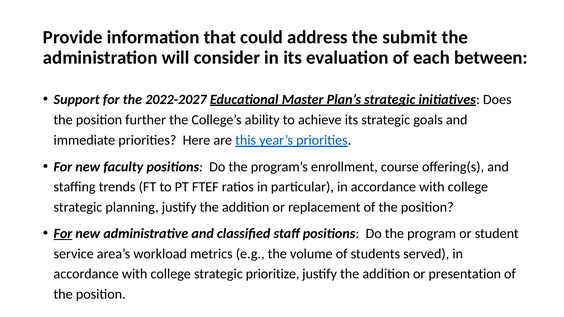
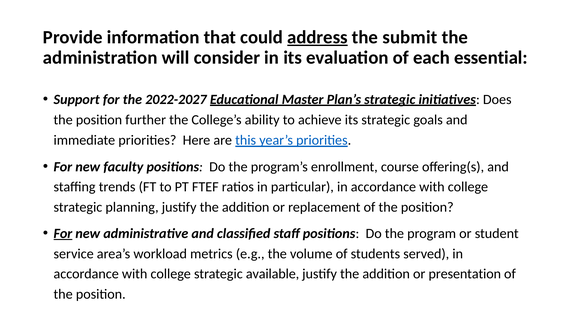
address underline: none -> present (317, 37)
between: between -> essential (491, 58)
prioritize: prioritize -> available (273, 274)
